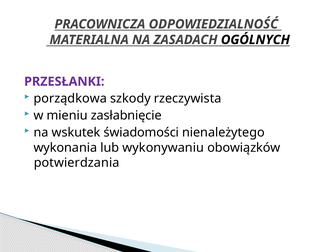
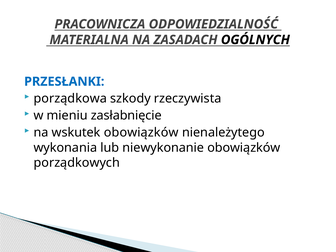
PRZESŁANKI colour: purple -> blue (64, 82)
wskutek świadomości: świadomości -> obowiązków (141, 133)
wykonywaniu: wykonywaniu -> niewykonanie (163, 148)
potwierdzania: potwierdzania -> porządkowych (77, 163)
